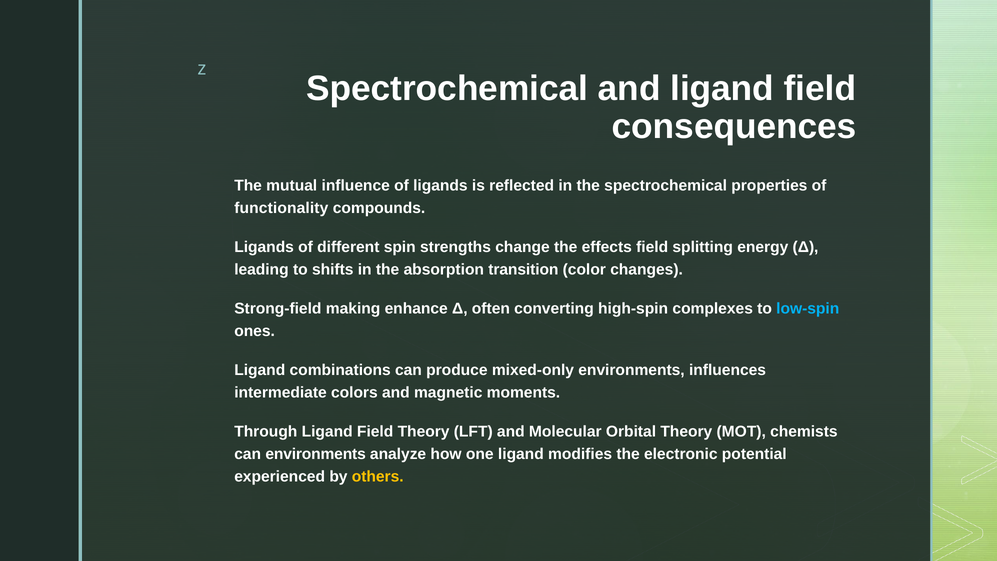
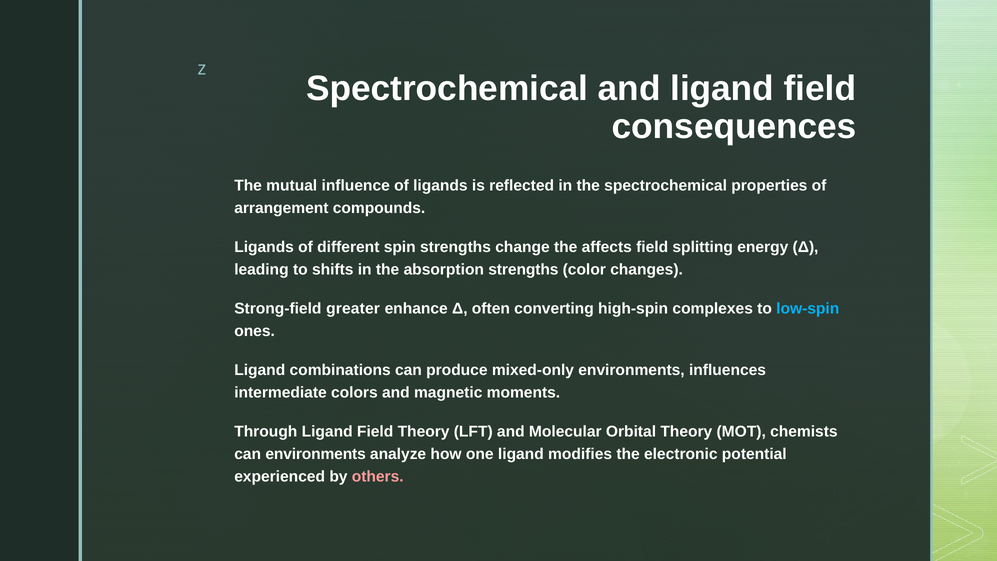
functionality: functionality -> arrangement (281, 208)
effects: effects -> affects (607, 247)
absorption transition: transition -> strengths (523, 270)
making: making -> greater (353, 309)
others colour: yellow -> pink (378, 477)
